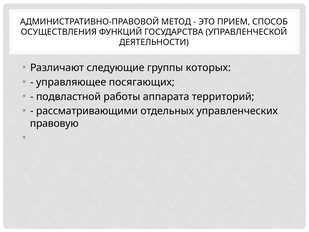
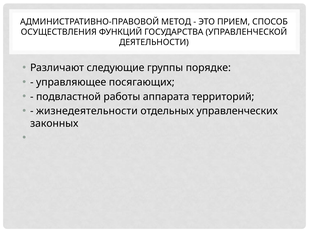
которых: которых -> порядке (208, 68)
рассматривающими: рассматривающими -> жизнедеятельности (87, 111)
правовую: правовую -> законных (54, 123)
